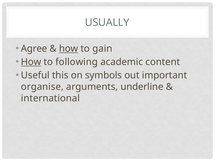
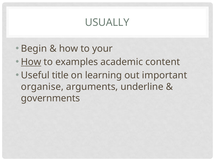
Agree: Agree -> Begin (34, 49)
how underline: present -> none (69, 49)
gain: gain -> your (102, 49)
following: following -> examples (77, 62)
this: this -> title (60, 75)
symbols: symbols -> learning (104, 75)
international: international -> governments (50, 98)
